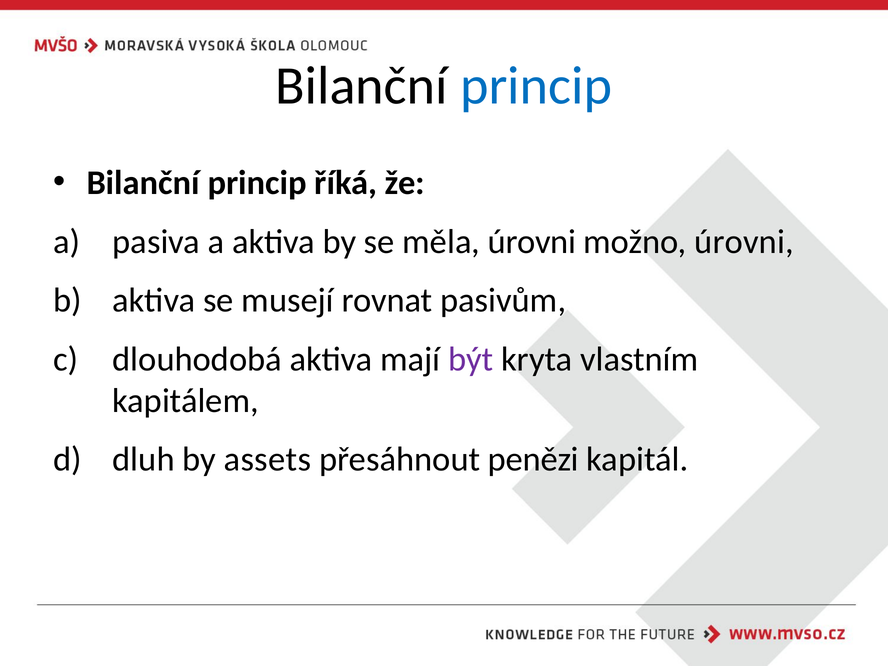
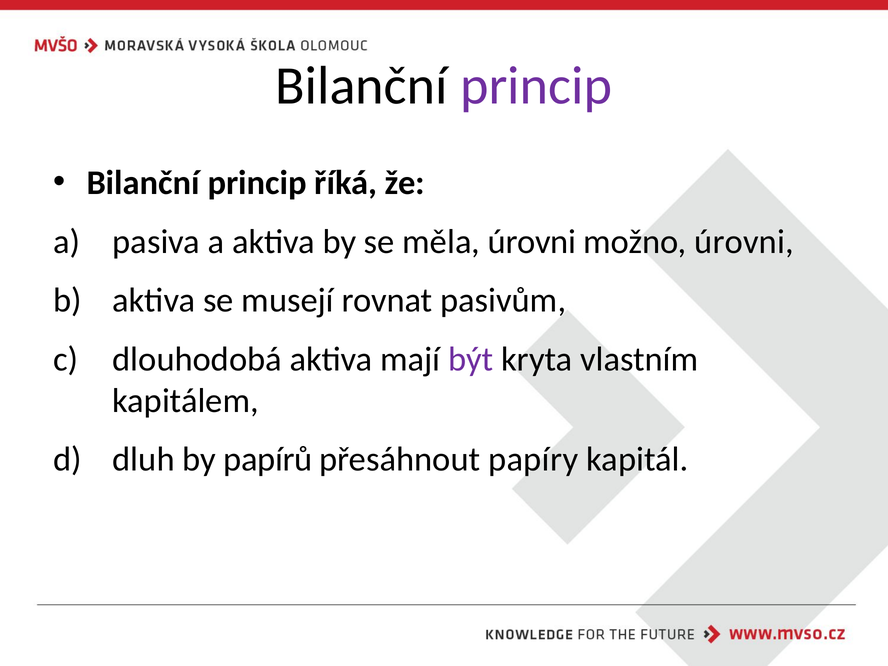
princip colour: blue -> purple (536, 86)
assets: assets -> papírů (268, 459)
penězi: penězi -> papíry (533, 459)
